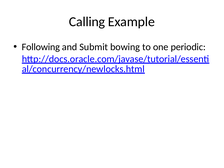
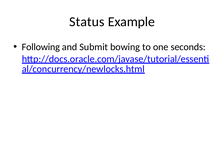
Calling: Calling -> Status (87, 22)
periodic: periodic -> seconds (188, 47)
